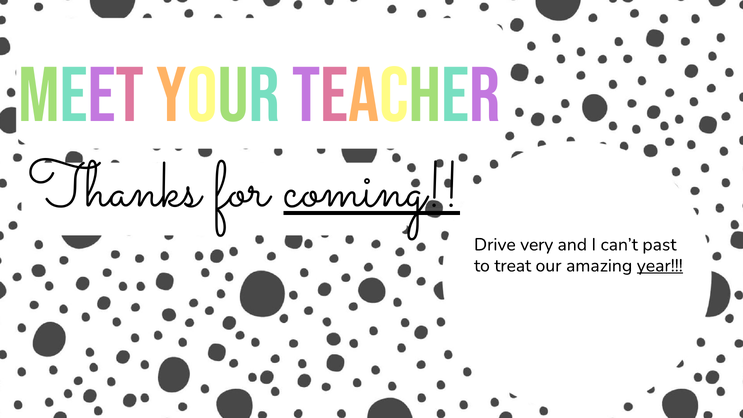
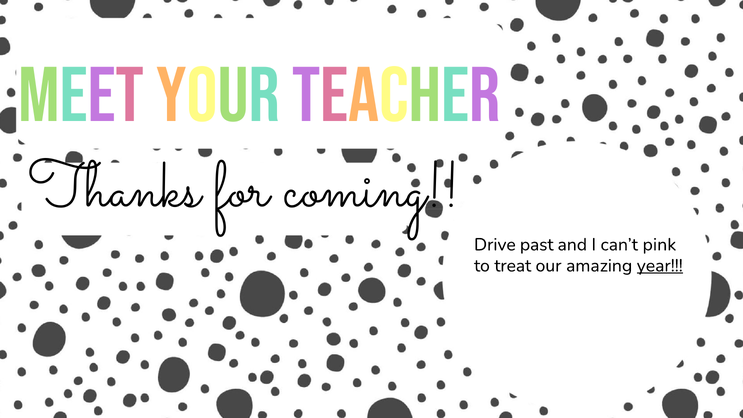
coming underline: present -> none (372, 185)
very: very -> past (537, 245)
past: past -> pink (659, 245)
